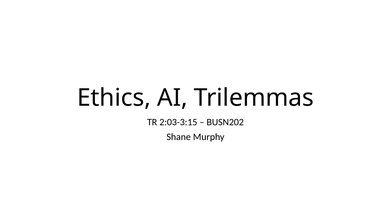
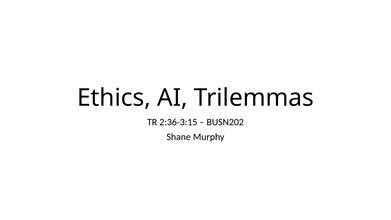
2:03-3:15: 2:03-3:15 -> 2:36-3:15 (178, 122)
